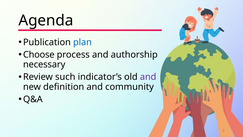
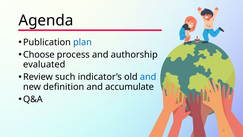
necessary: necessary -> evaluated (44, 64)
and colour: purple -> blue (148, 77)
community: community -> accumulate (130, 87)
